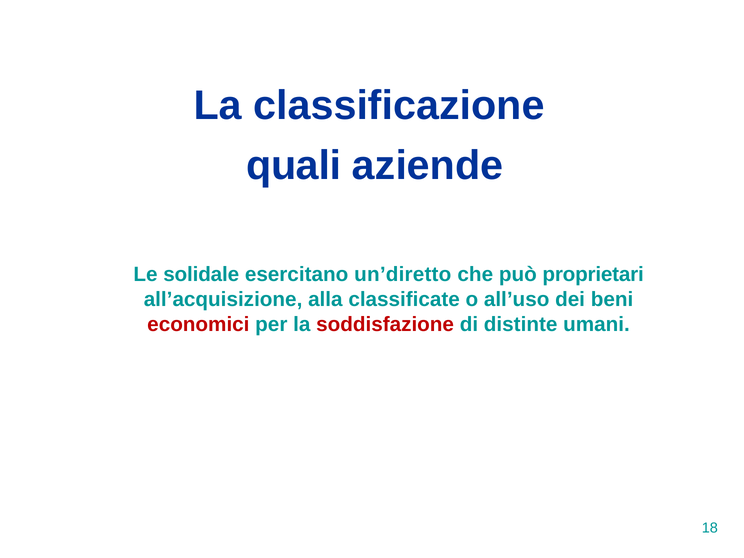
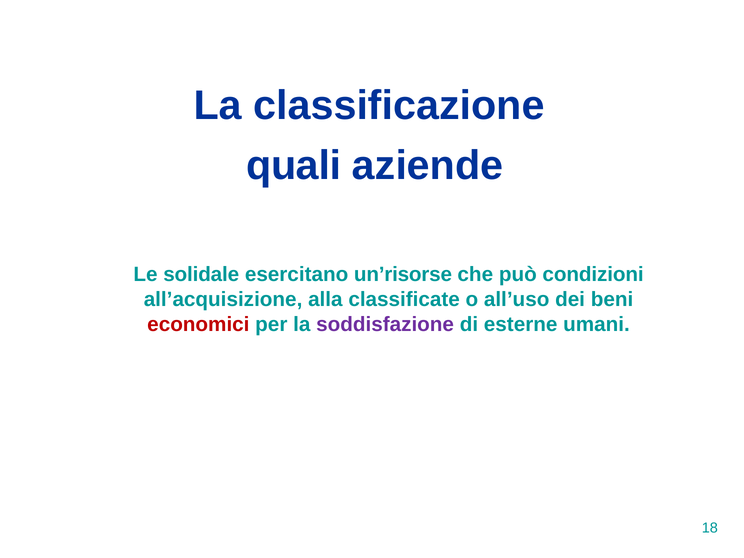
un’diretto: un’diretto -> un’risorse (403, 275)
proprietari: proprietari -> condizioni (593, 275)
soddisfazione colour: red -> purple (385, 324)
distinte: distinte -> esterne (521, 324)
